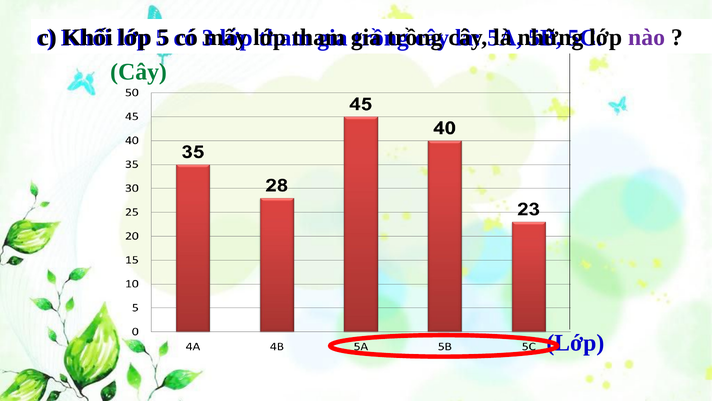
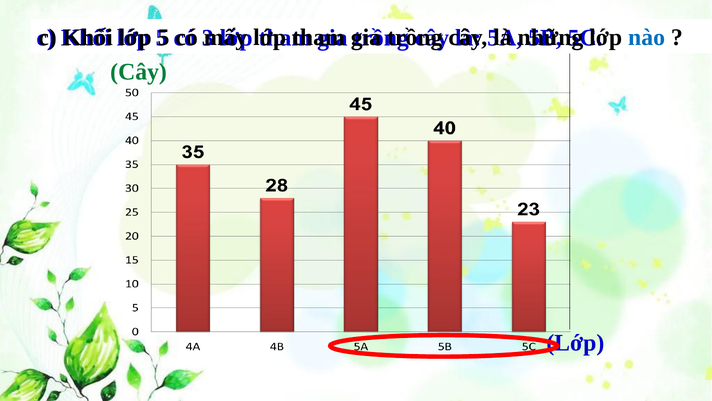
nào colour: purple -> blue (647, 37)
